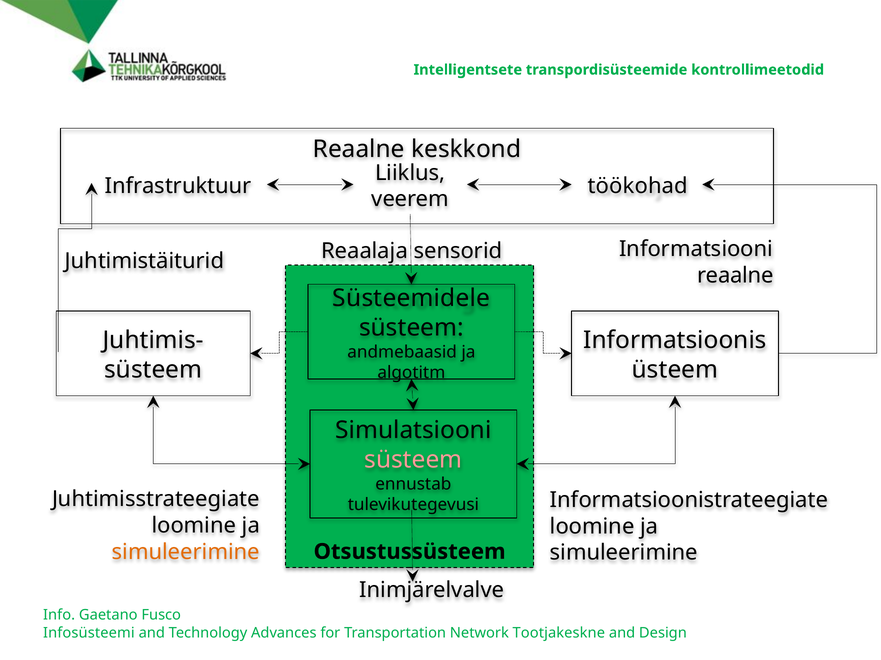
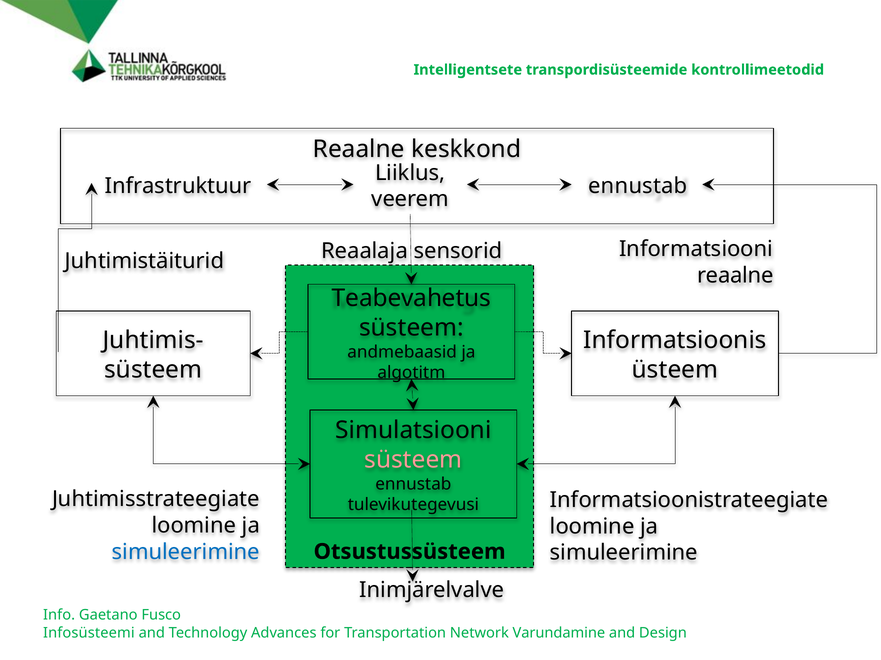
töökohad: töökohad -> ennustab (638, 186)
Süsteemidele: Süsteemidele -> Teabevahetus (411, 298)
simuleerimine colour: orange -> blue (186, 553)
Tootjakeskne: Tootjakeskne -> Varundamine (559, 633)
